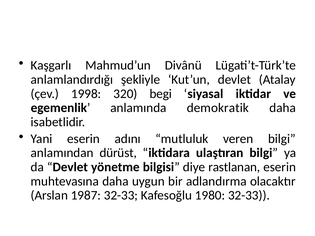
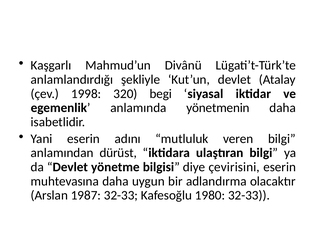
demokratik: demokratik -> yönetmenin (218, 108)
rastlanan: rastlanan -> çevirisini (234, 167)
